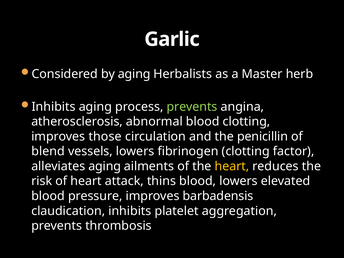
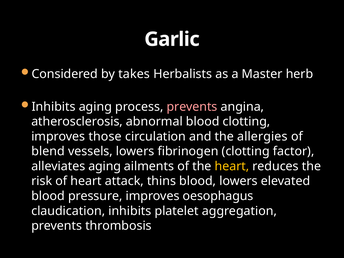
by aging: aging -> takes (134, 74)
prevents colour: light green -> pink (192, 107)
penicillin: penicillin -> allergies (262, 136)
barbadensis: barbadensis -> oesophagus (218, 196)
